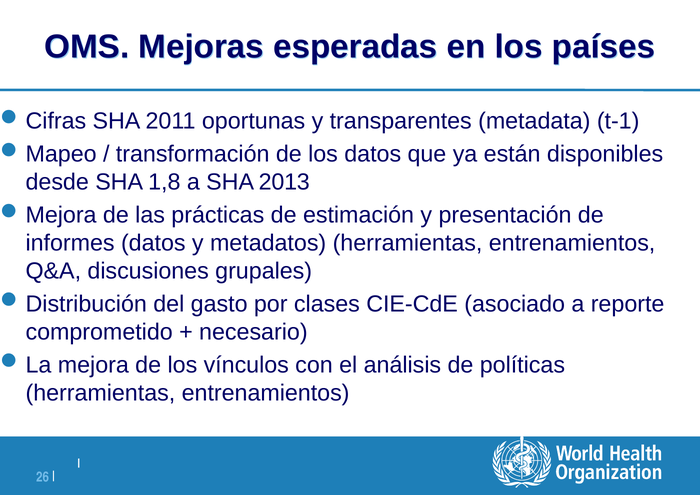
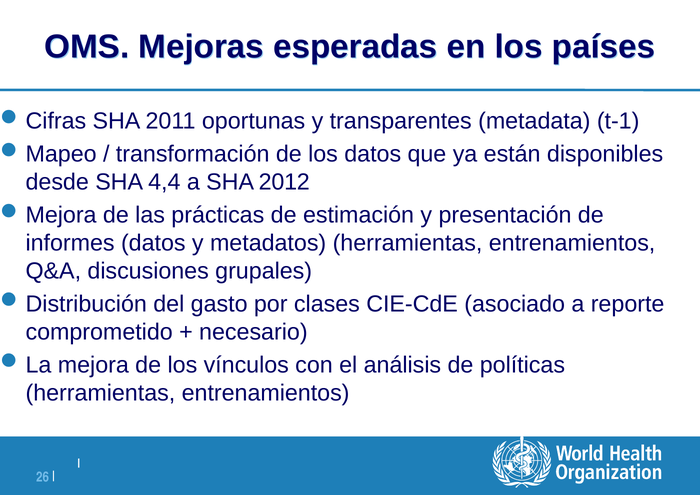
1,8: 1,8 -> 4,4 (164, 182)
2013: 2013 -> 2012 (284, 182)
